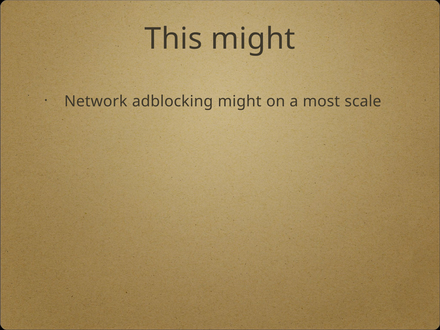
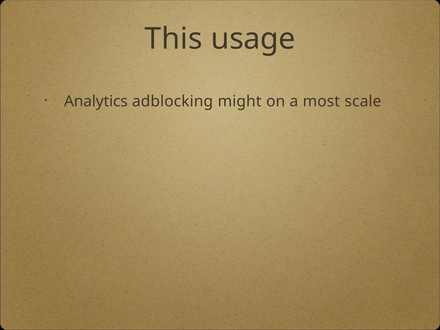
This might: might -> usage (253, 39)
Network: Network -> Analytics (96, 101)
